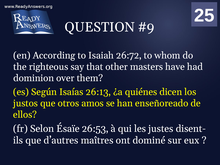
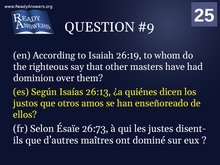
26:72: 26:72 -> 26:19 (129, 55)
26:53: 26:53 -> 26:73 (95, 129)
